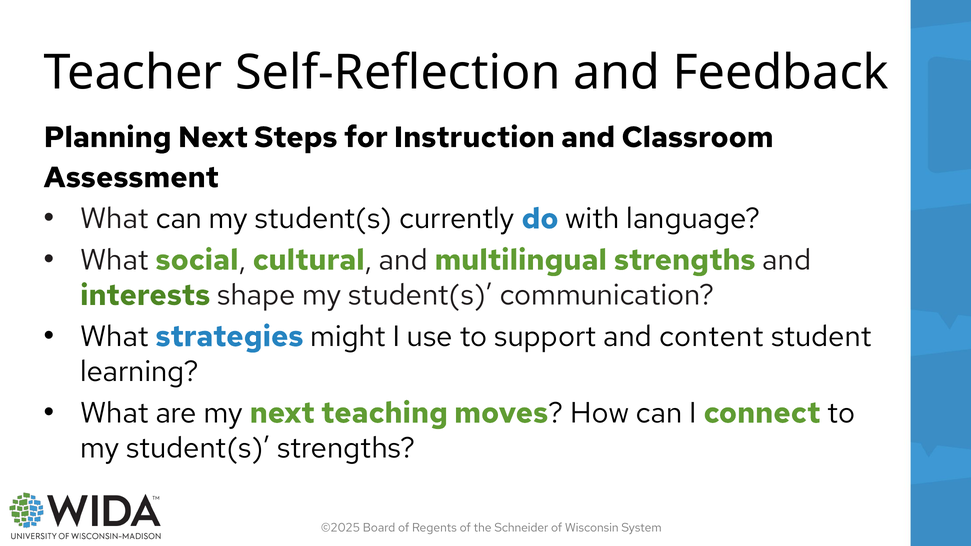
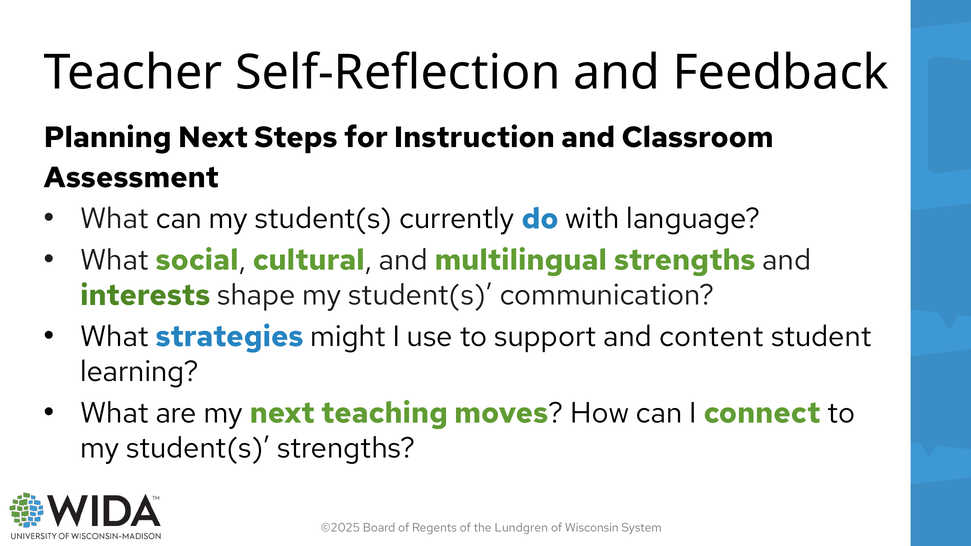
Schneider: Schneider -> Lundgren (521, 528)
